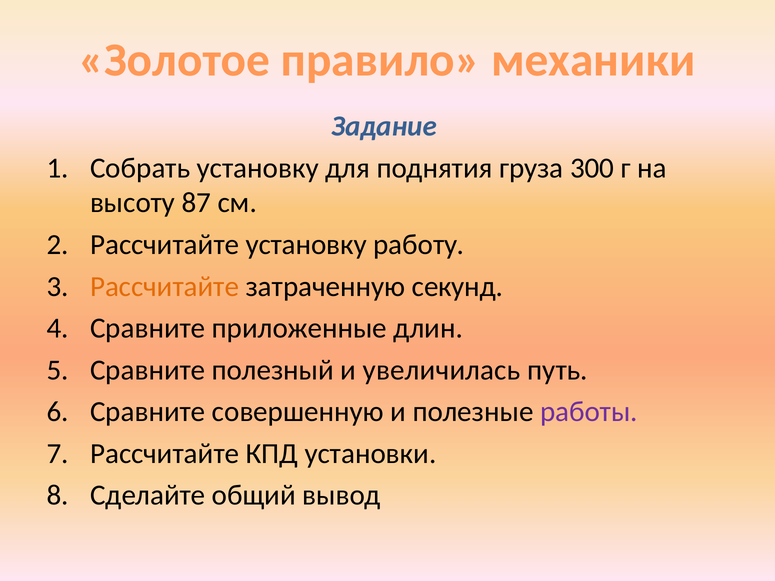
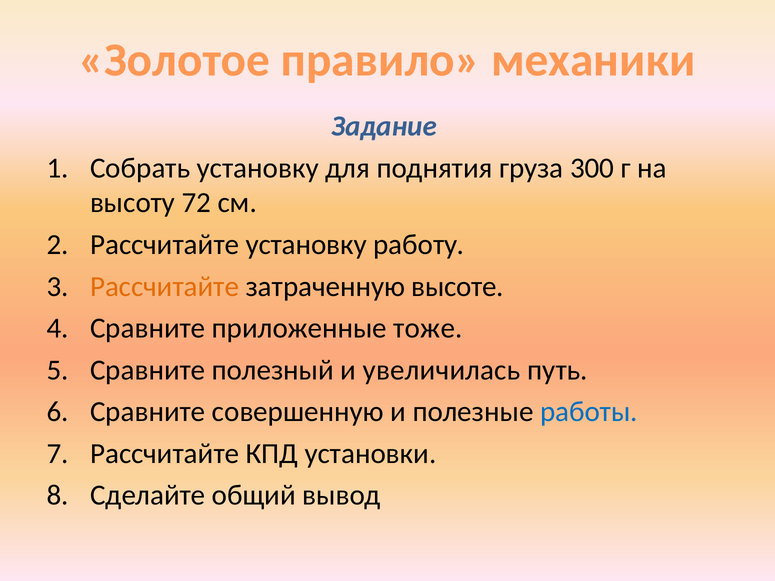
87: 87 -> 72 (196, 203)
секунд: секунд -> высоте (458, 287)
длин: длин -> тоже (428, 328)
работы colour: purple -> blue (589, 412)
